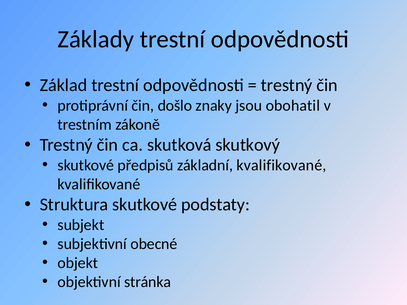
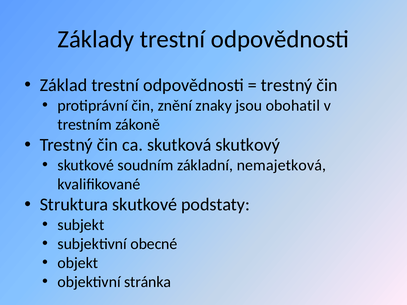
došlo: došlo -> znění (175, 106)
předpisů: předpisů -> soudním (145, 165)
základní kvalifikované: kvalifikované -> nemajetková (281, 165)
